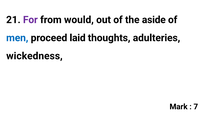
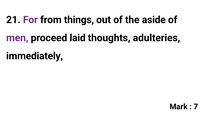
would: would -> things (79, 20)
men colour: blue -> purple (17, 38)
wickedness: wickedness -> immediately (35, 56)
